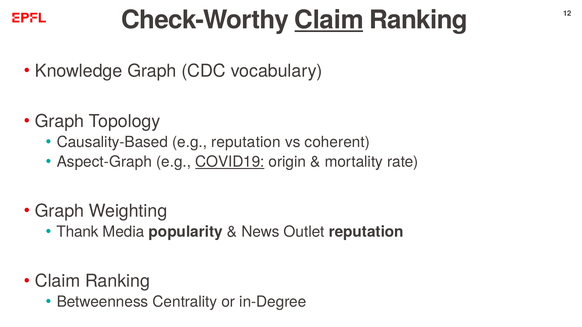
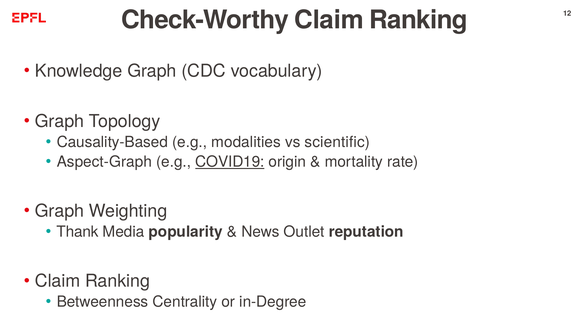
Claim underline: present -> none (329, 20)
e.g reputation: reputation -> modalities (246, 142)
coherent: coherent -> scientific (337, 142)
